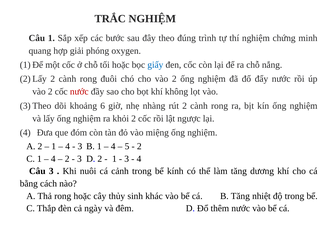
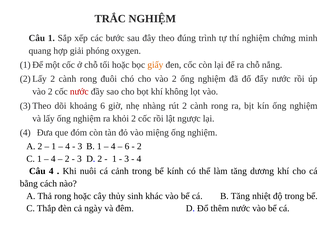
giấy colour: blue -> orange (155, 65)
5: 5 -> 6 (127, 146)
Câu 3: 3 -> 4 (51, 171)
